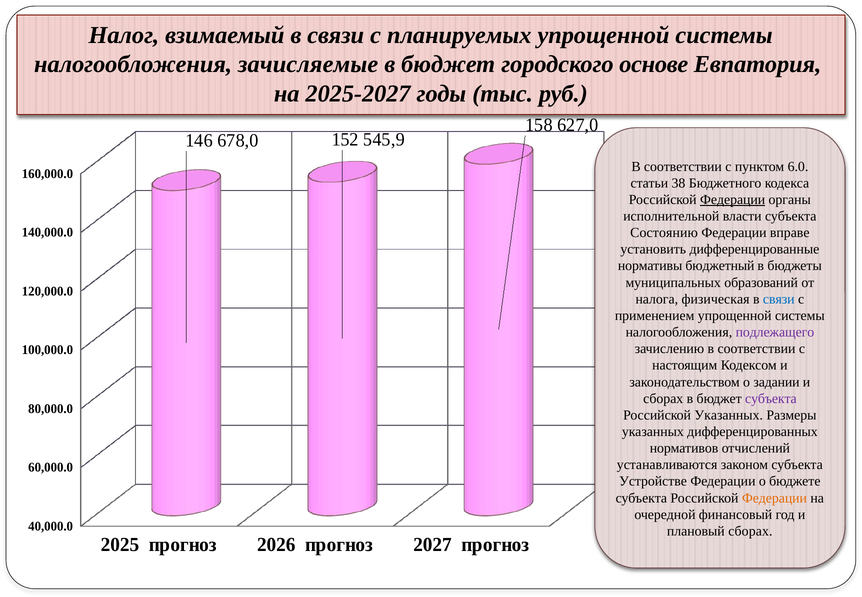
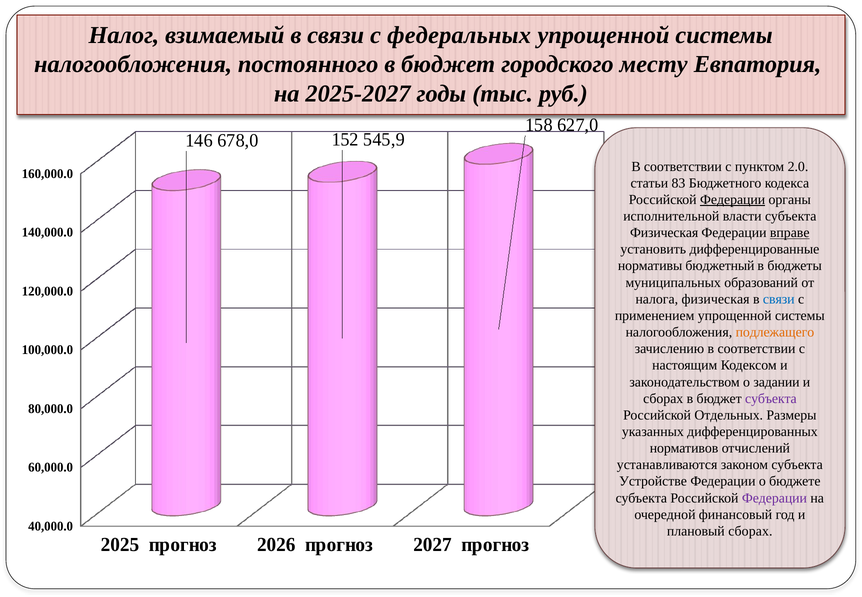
планируемых: планируемых -> федеральных (459, 35)
зачисляемые: зачисляемые -> постоянного (308, 64)
основе: основе -> месту (654, 64)
6.0: 6.0 -> 2.0 (798, 166)
38: 38 -> 83 (678, 183)
Состоянию: Состоянию -> Физическая (664, 233)
вправе underline: none -> present (790, 233)
подлежащего colour: purple -> orange (775, 332)
Российской Указанных: Указанных -> Отдельных (729, 415)
Федерации colour: orange -> purple (774, 498)
